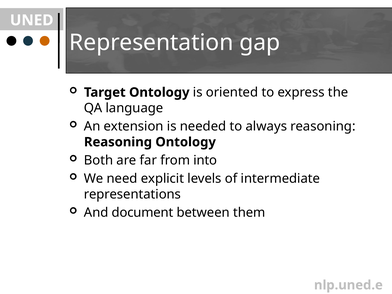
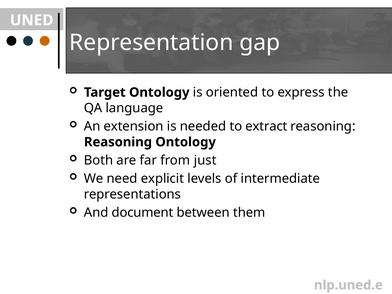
always: always -> extract (266, 126)
into: into -> just (205, 160)
